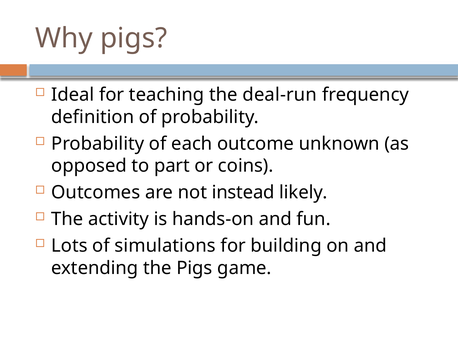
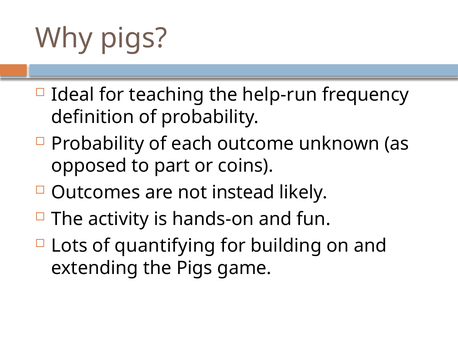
deal-run: deal-run -> help-run (280, 95)
simulations: simulations -> quantifying (165, 245)
